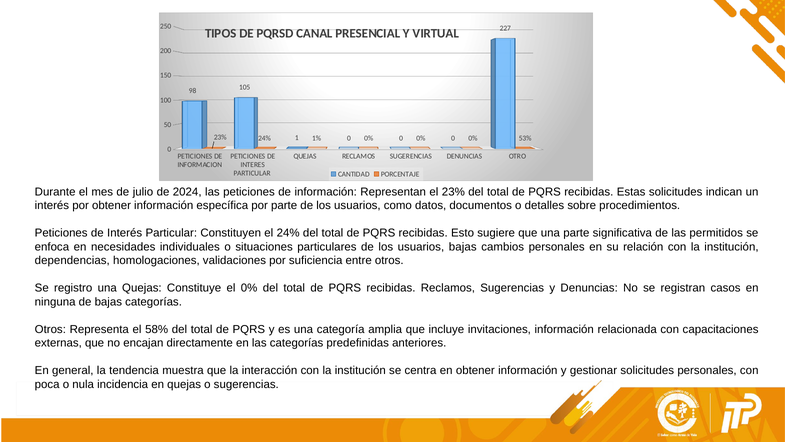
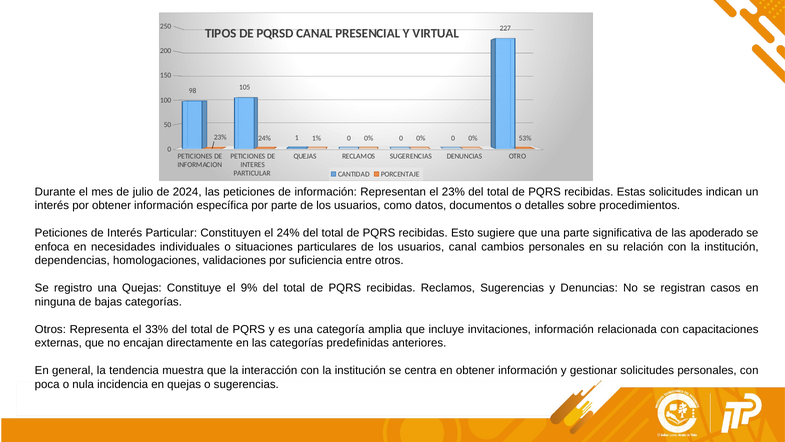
permitidos: permitidos -> apoderado (716, 233)
usuarios bajas: bajas -> canal (463, 247)
el 0%: 0% -> 9% (249, 288)
58%: 58% -> 33% (157, 329)
